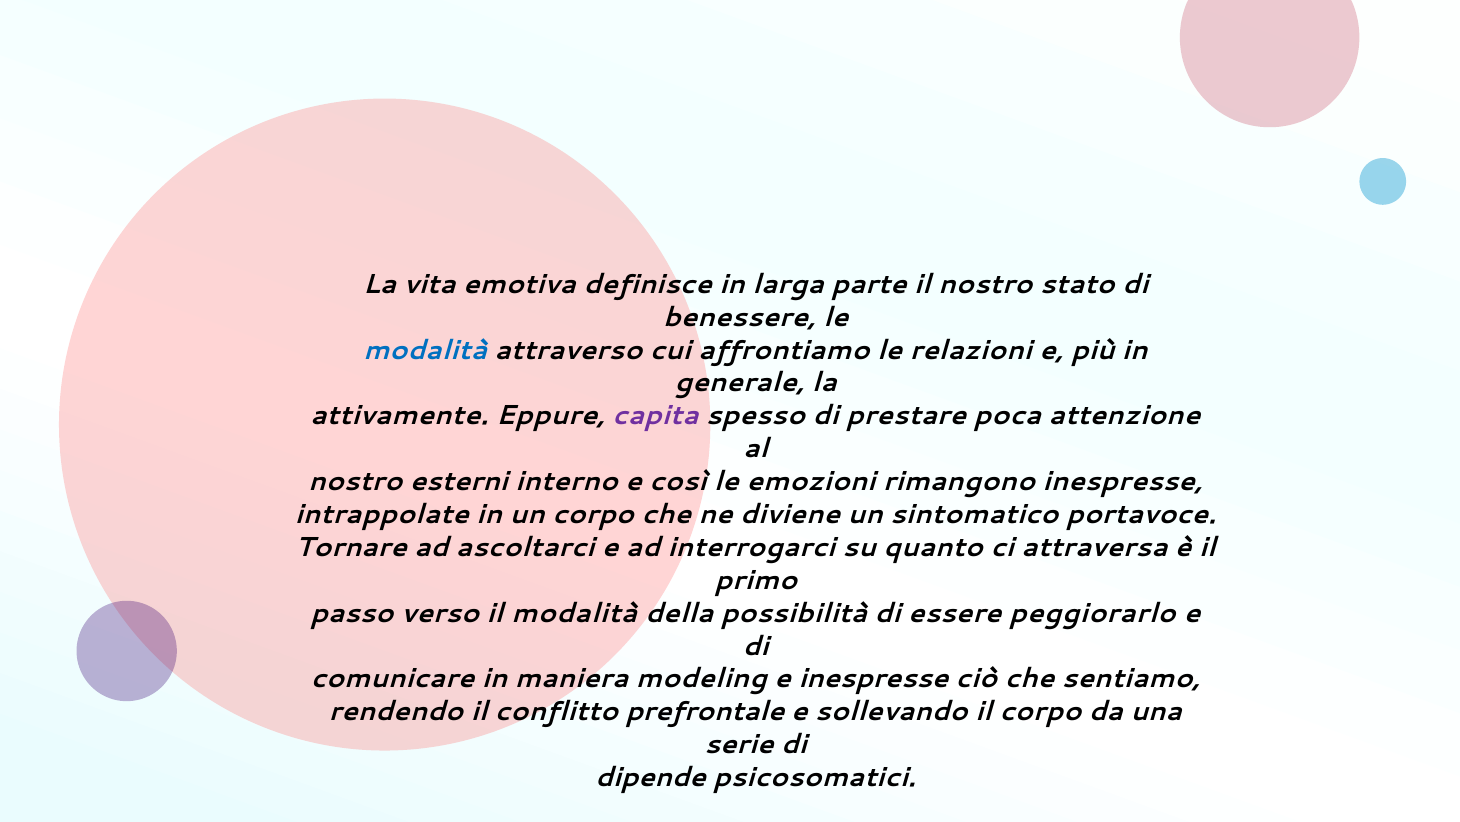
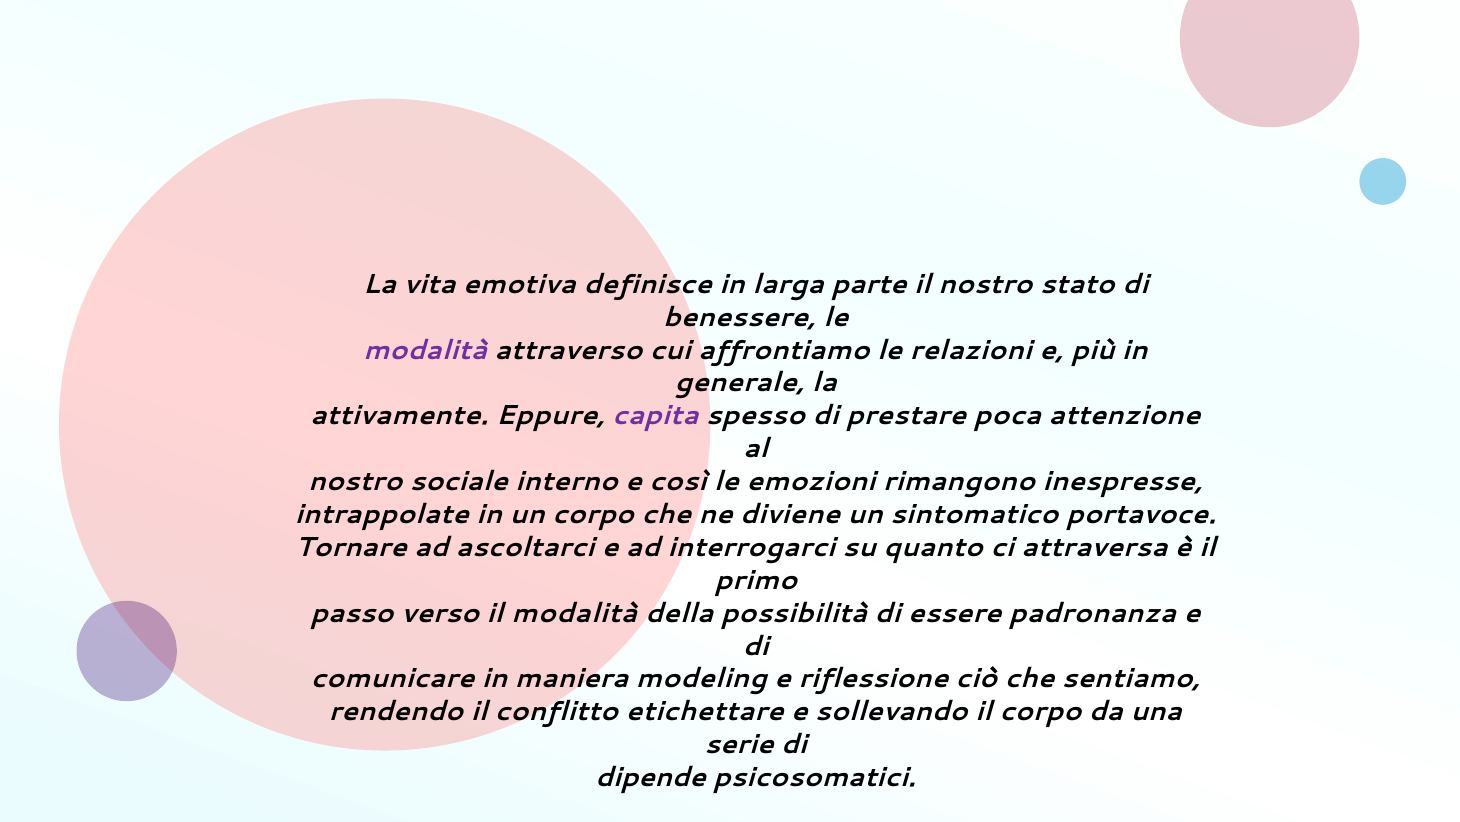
modalità colour: blue -> purple (425, 350)
esterni: esterni -> sociale (459, 481)
peggiorarlo: peggiorarlo -> padronanza (1093, 613)
e inespresse: inespresse -> riflessione (873, 678)
prefrontale: prefrontale -> etichettare (705, 711)
